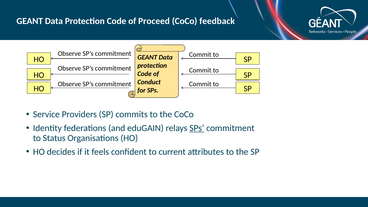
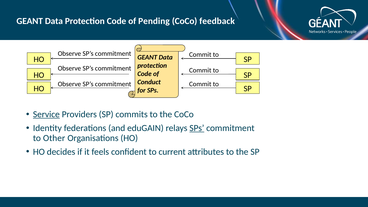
Proceed: Proceed -> Pending (154, 21)
Service underline: none -> present (46, 114)
Status: Status -> Other (54, 138)
